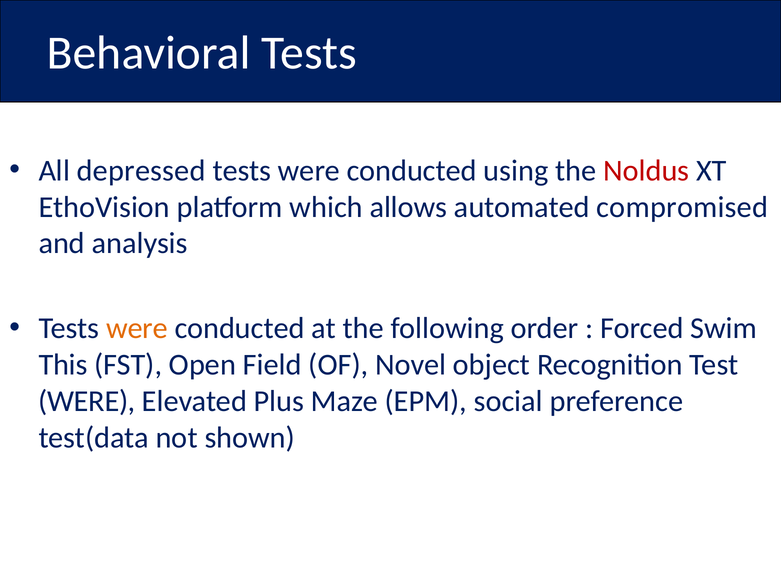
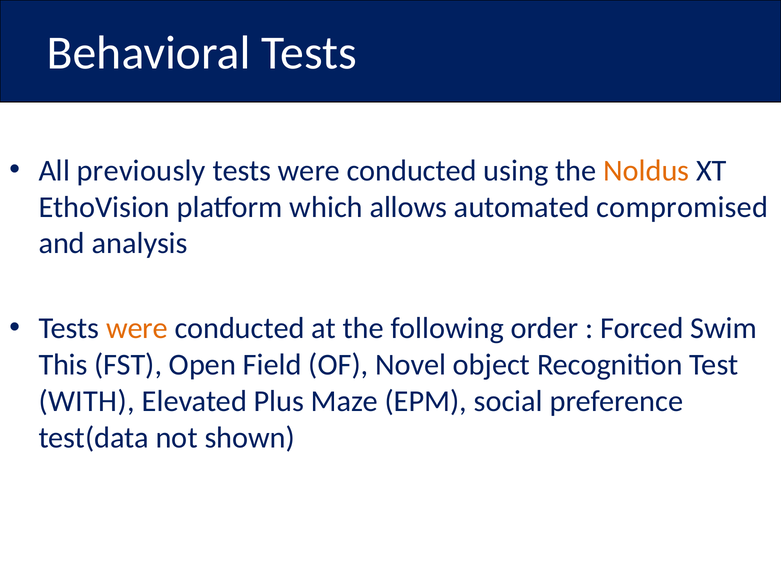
depressed: depressed -> previously (141, 171)
Noldus colour: red -> orange (646, 171)
WERE: WERE -> WITH (87, 402)
